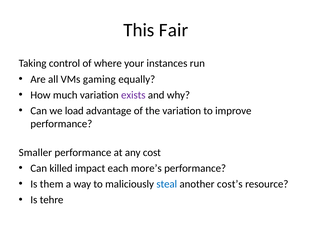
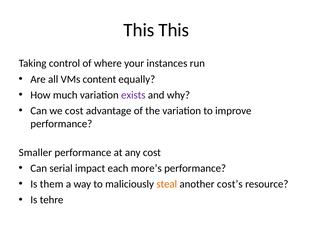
This Fair: Fair -> This (174, 30)
gaming: gaming -> content (99, 79)
we load: load -> cost (74, 111)
killed: killed -> serial (61, 168)
steal colour: blue -> orange (167, 184)
